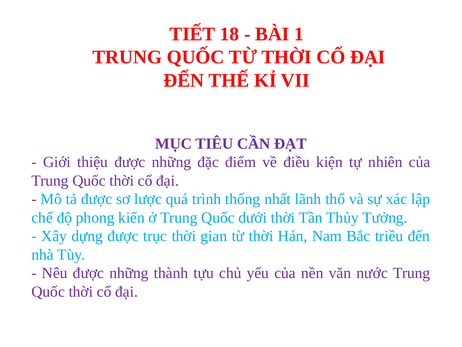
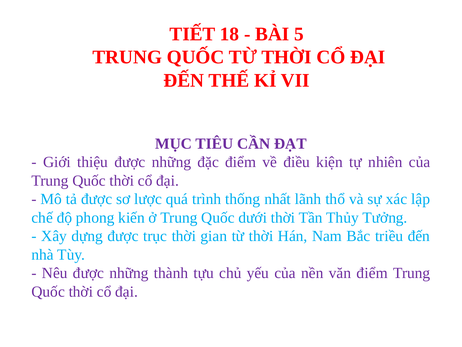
1: 1 -> 5 (299, 34)
văn nước: nước -> điểm (372, 273)
